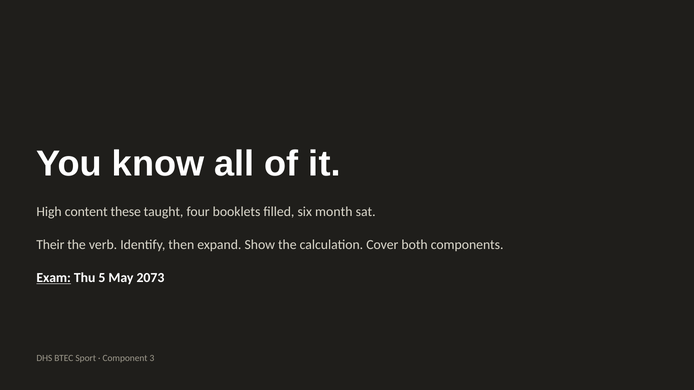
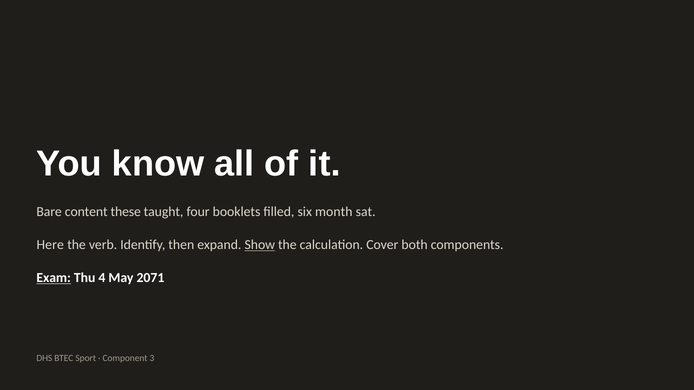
High: High -> Bare (49, 212)
Their: Their -> Here (50, 245)
Show underline: none -> present (260, 245)
5: 5 -> 4 (102, 278)
2073: 2073 -> 2071 (150, 278)
